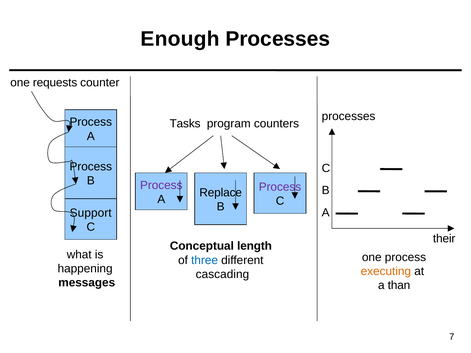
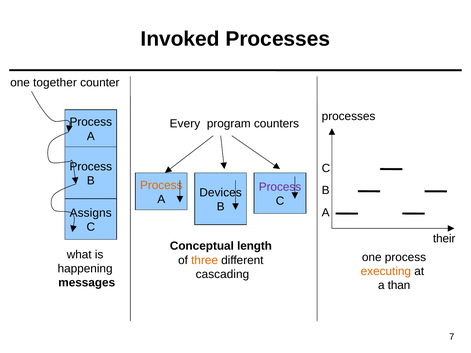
Enough: Enough -> Invoked (180, 39)
requests: requests -> together (55, 83)
Tasks: Tasks -> Every (185, 124)
Process colour: purple -> orange (161, 185)
Replace: Replace -> Devices (221, 193)
Support: Support -> Assigns (91, 213)
three colour: blue -> orange (205, 260)
